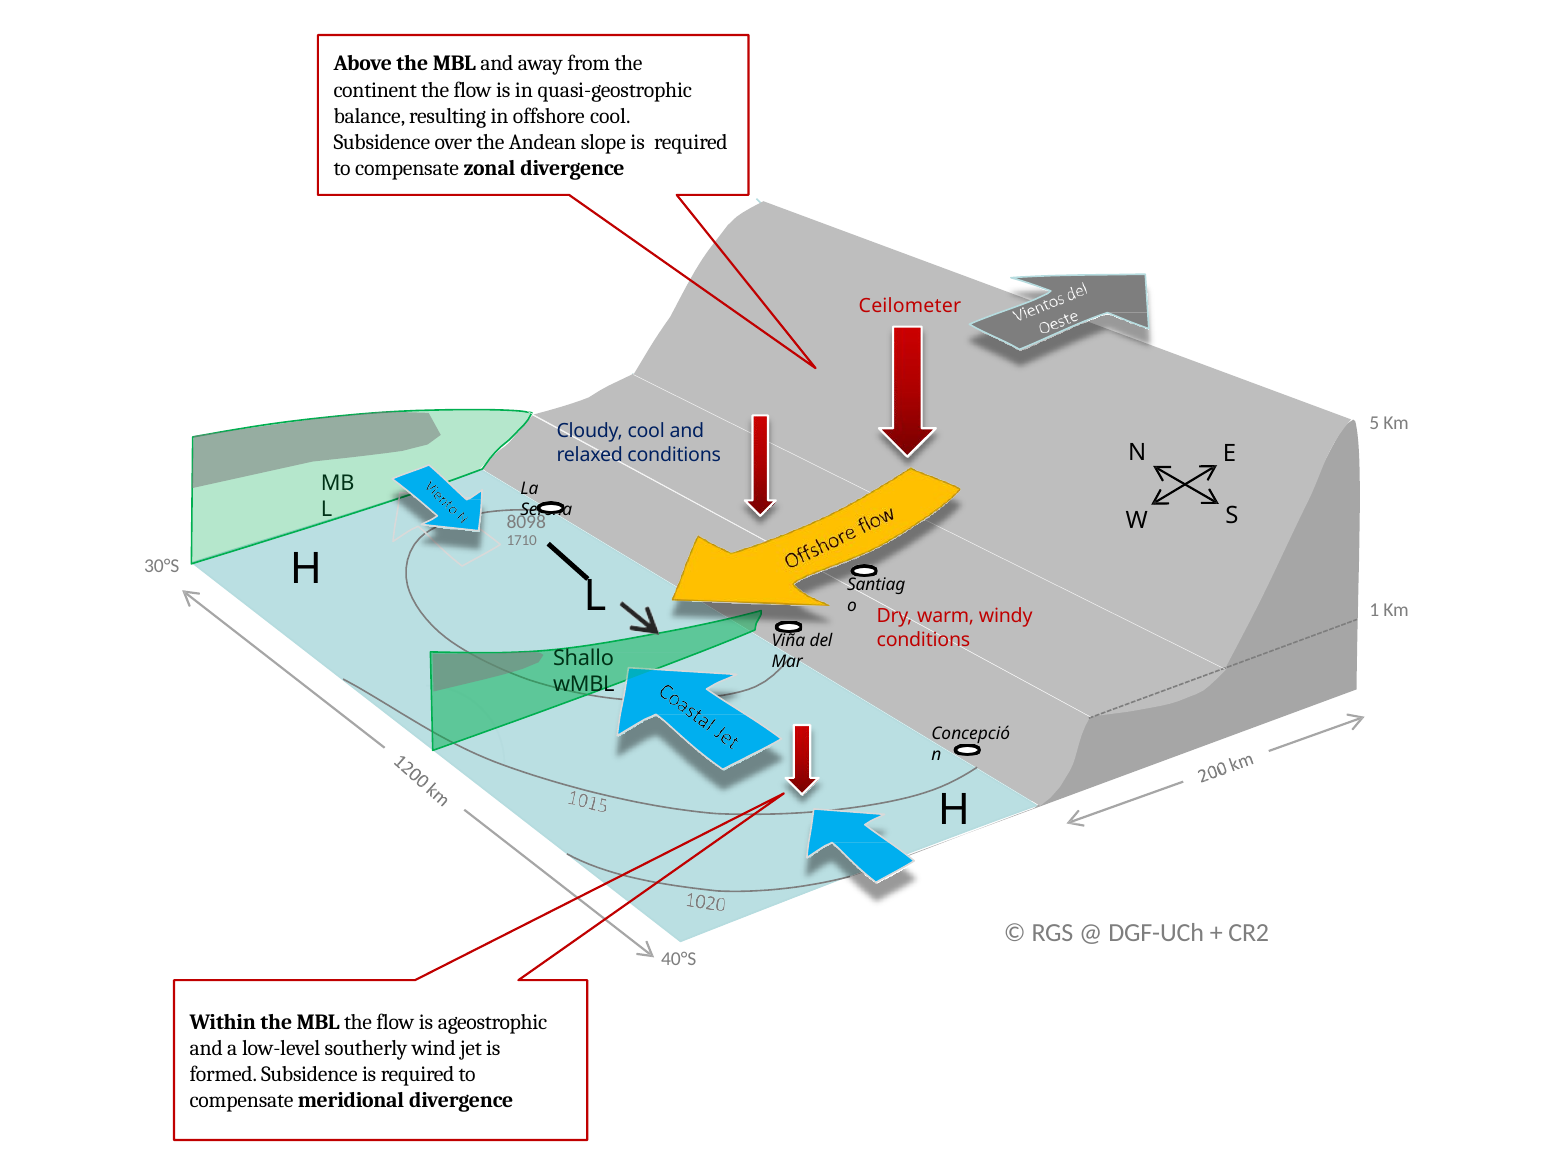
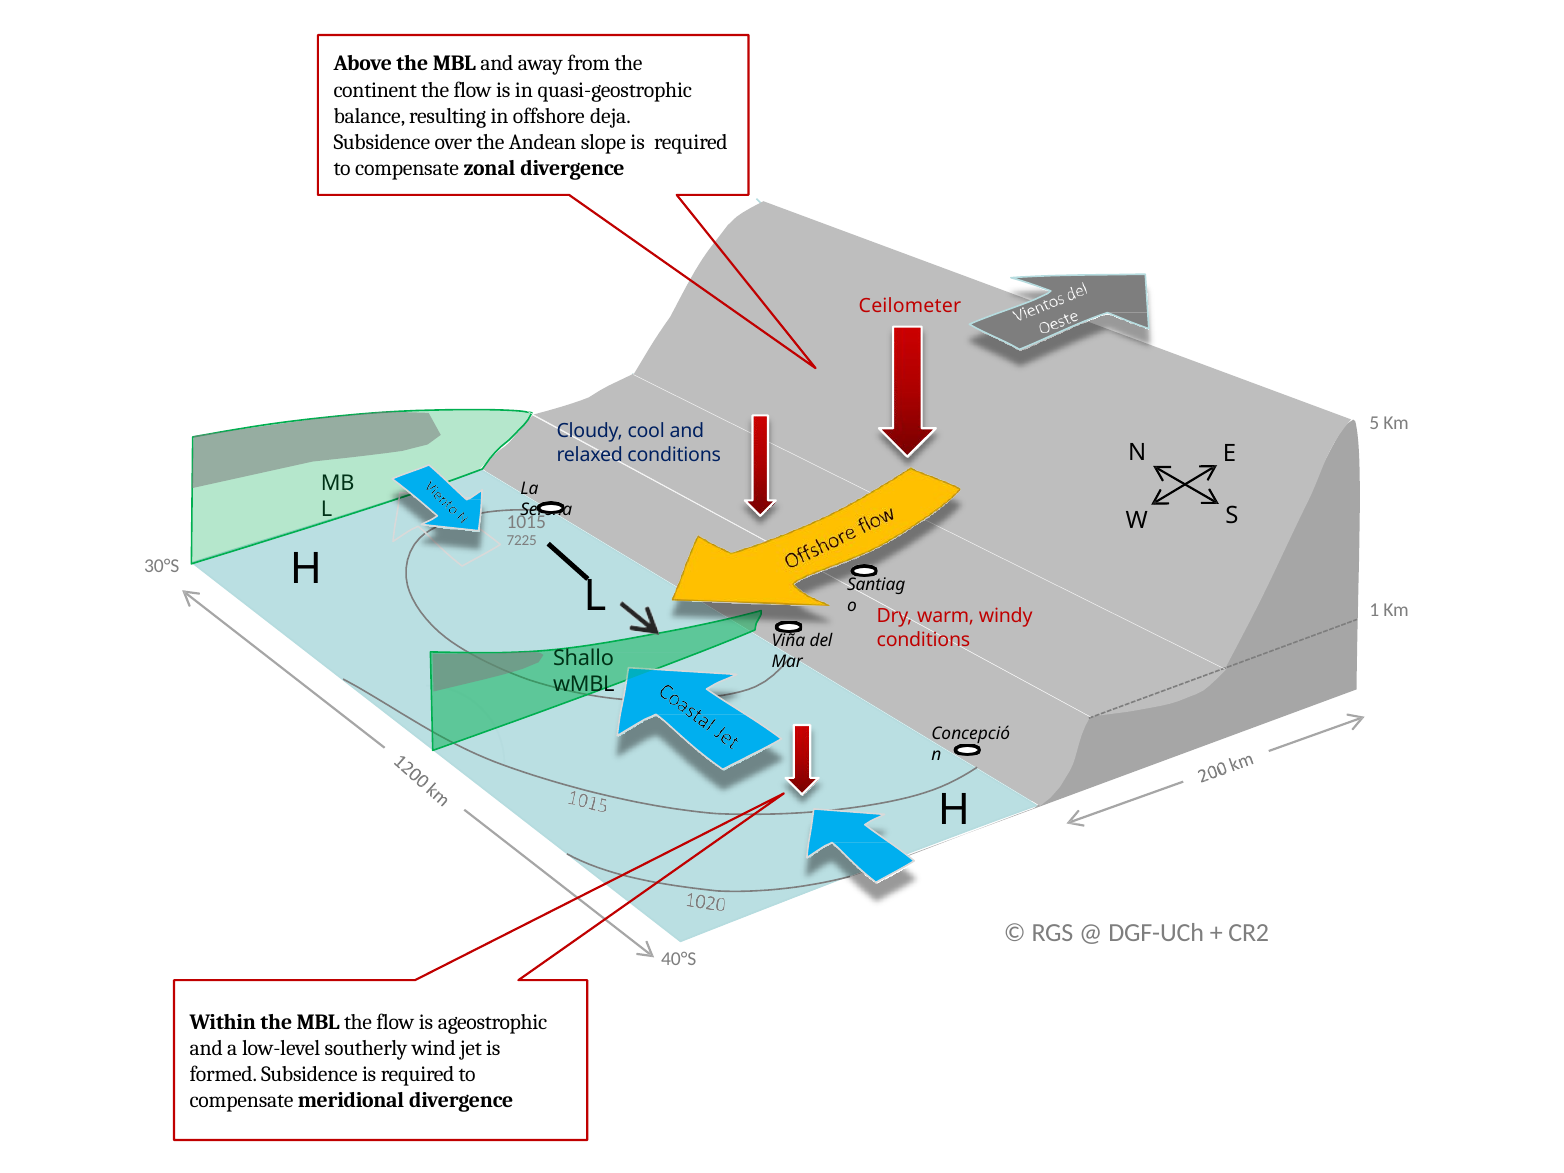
offshore cool: cool -> deja (610, 116)
8098: 8098 -> 1015 (526, 522)
1710: 1710 -> 7225 (522, 541)
